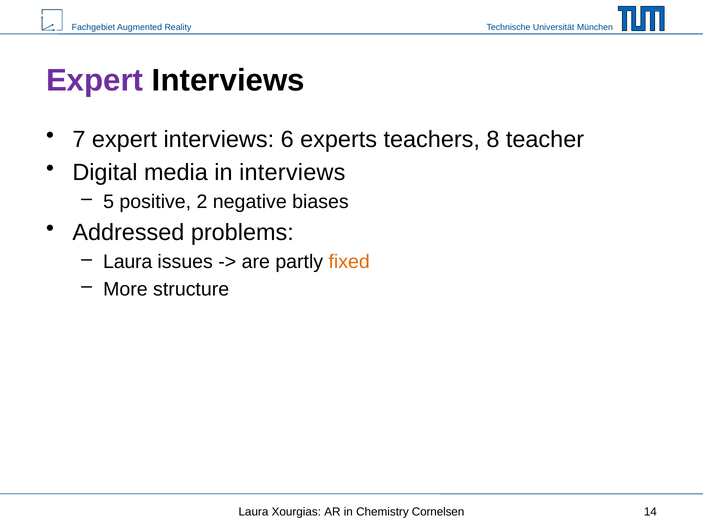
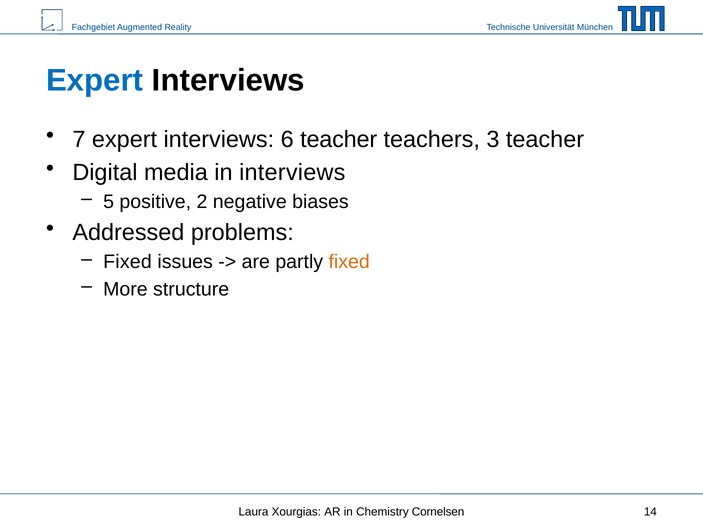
Expert colour: purple -> blue (95, 80)
6 experts: experts -> teacher (339, 140)
8: 8 -> 3 (493, 140)
Laura: Laura -> Fixed (127, 262)
